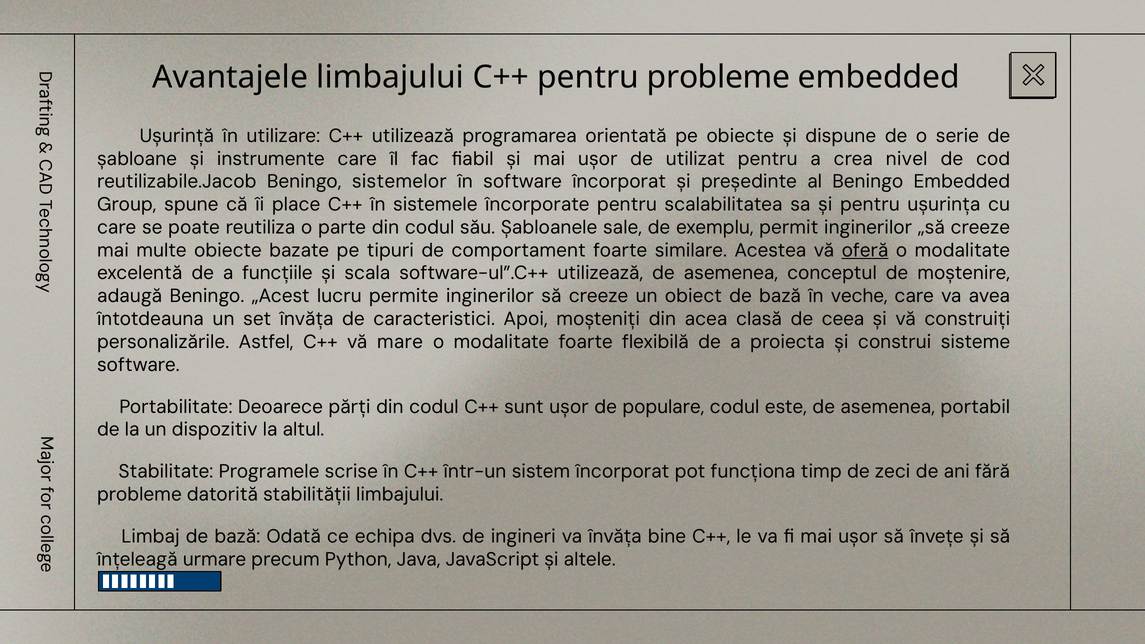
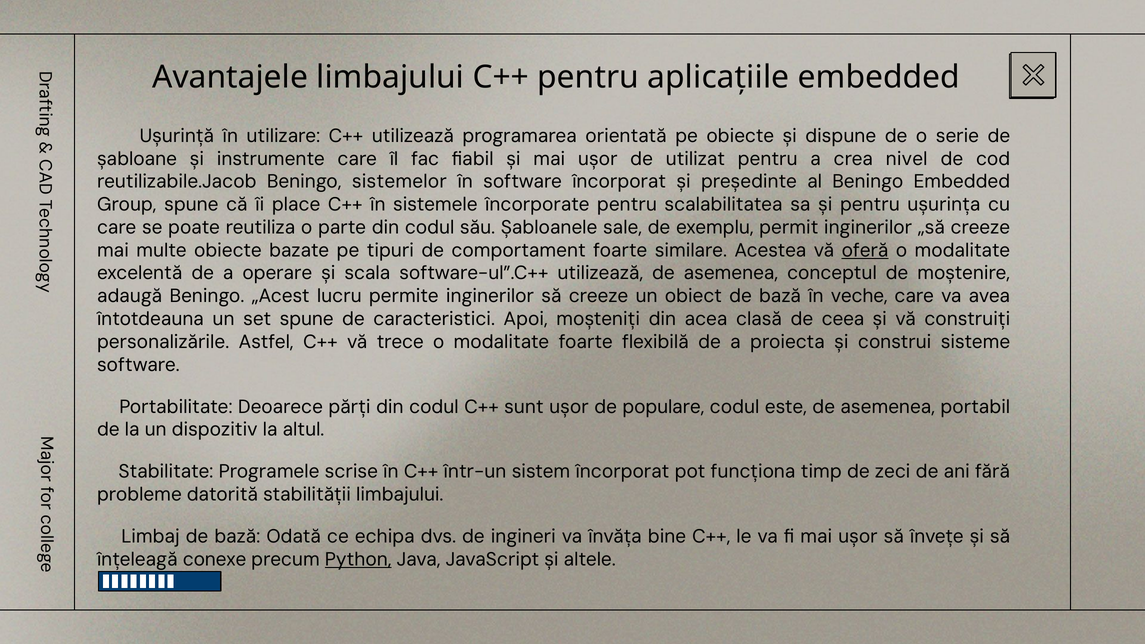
pentru probleme: probleme -> aplicațiile (718, 77)
funcțiile: funcțiile -> operare (277, 273)
set învăța: învăța -> spune (307, 319)
mare: mare -> trece (400, 342)
urmare: urmare -> conexe (215, 559)
Python underline: none -> present (358, 559)
